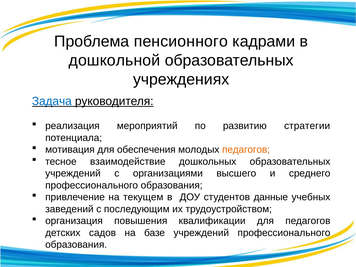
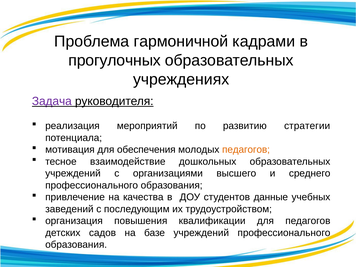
пенсионного: пенсионного -> гармоничной (181, 41)
дошкольной: дошкольной -> прогулочных (115, 60)
Задача colour: blue -> purple (52, 101)
текущем: текущем -> качества (143, 197)
